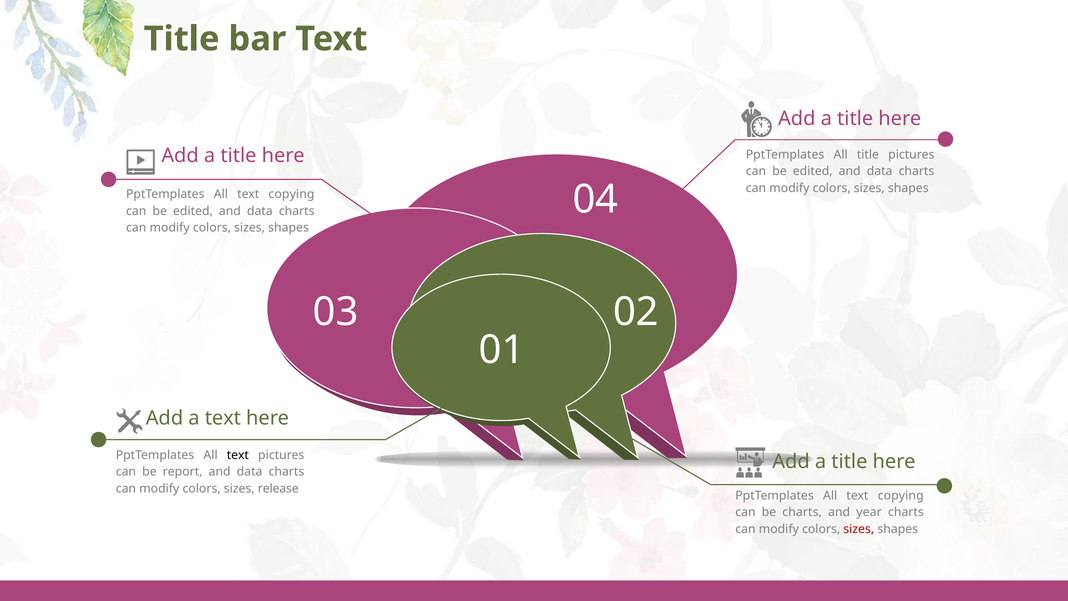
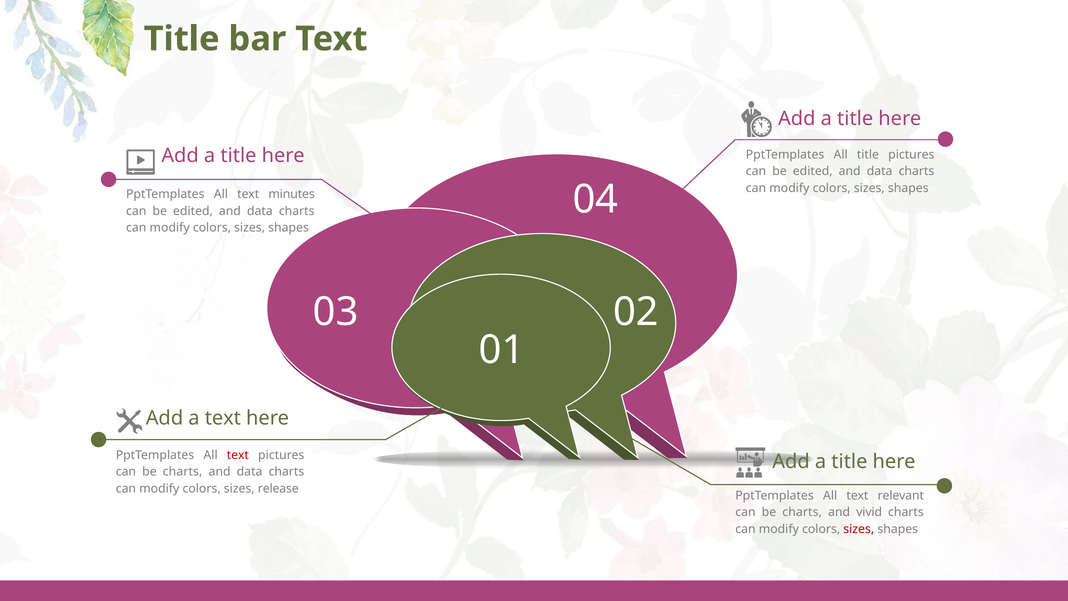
copying: copying -> minutes (292, 194)
text colour: black -> red (238, 455)
report: report -> charts (183, 472)
copying: copying -> relevant (901, 495)
year: year -> vivid (869, 512)
